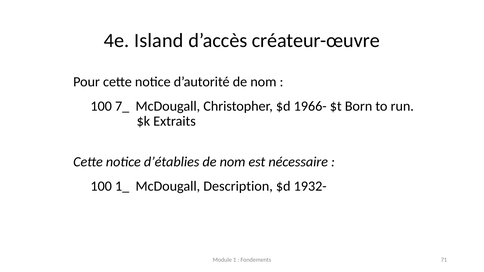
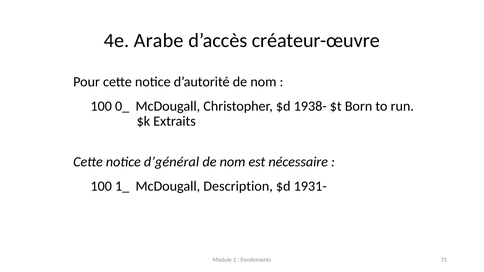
Island: Island -> Arabe (159, 41)
7_: 7_ -> 0_ (122, 106)
1966-: 1966- -> 1938- (310, 106)
d’établies: d’établies -> d’général (172, 162)
1932-: 1932- -> 1931- (310, 186)
